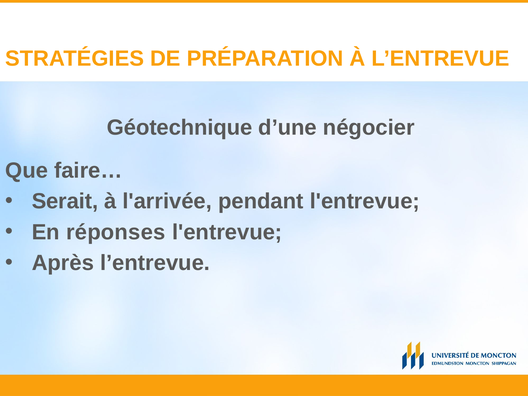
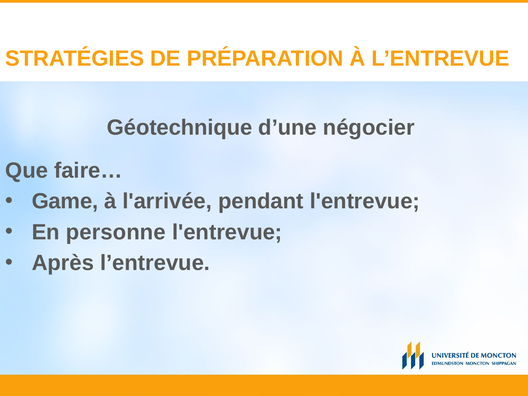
Serait: Serait -> Game (65, 201)
réponses: réponses -> personne (116, 232)
